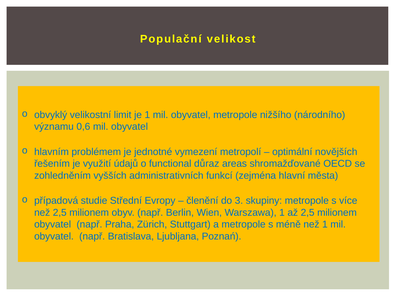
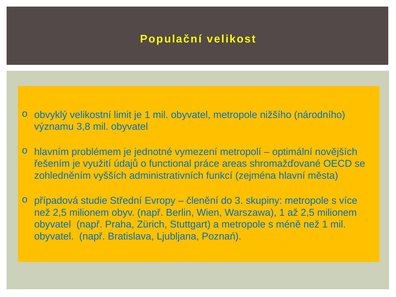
0,6: 0,6 -> 3,8 (83, 127)
důraz: důraz -> práce (207, 164)
